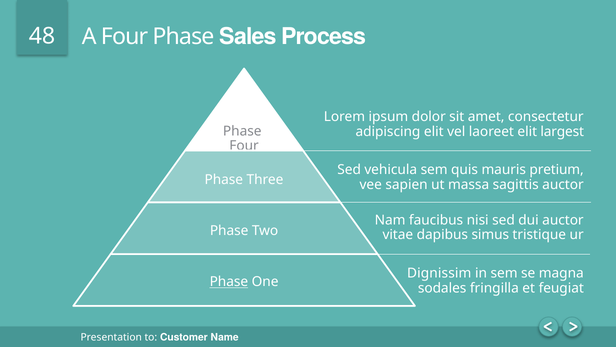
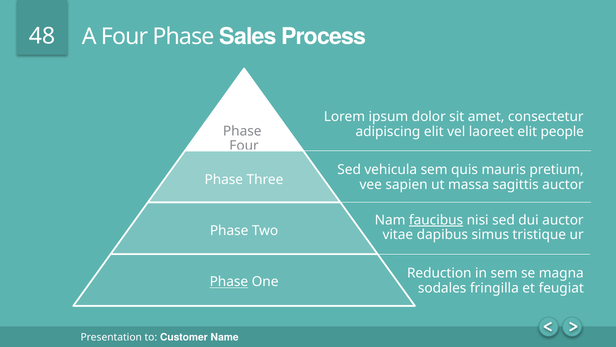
largest: largest -> people (562, 131)
faucibus underline: none -> present (436, 220)
Dignissim: Dignissim -> Reduction (439, 273)
